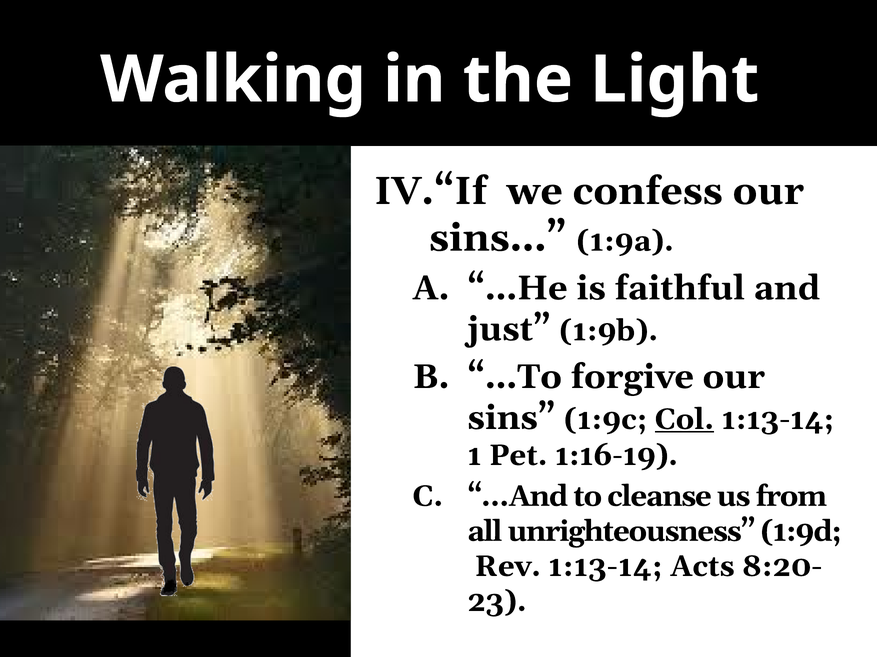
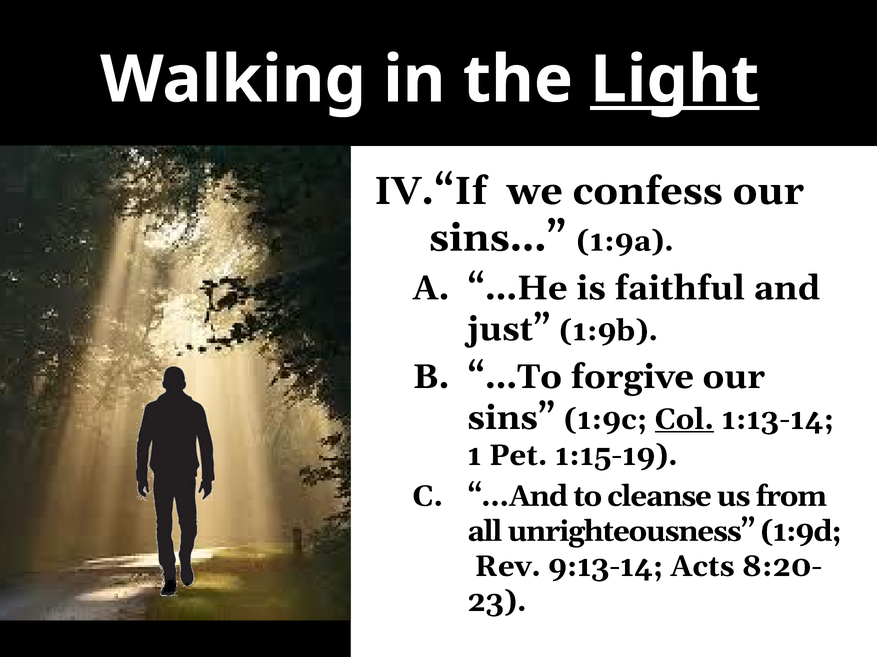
Light underline: none -> present (675, 80)
1:16-19: 1:16-19 -> 1:15-19 (616, 456)
Rev 1:13-14: 1:13-14 -> 9:13-14 (606, 567)
